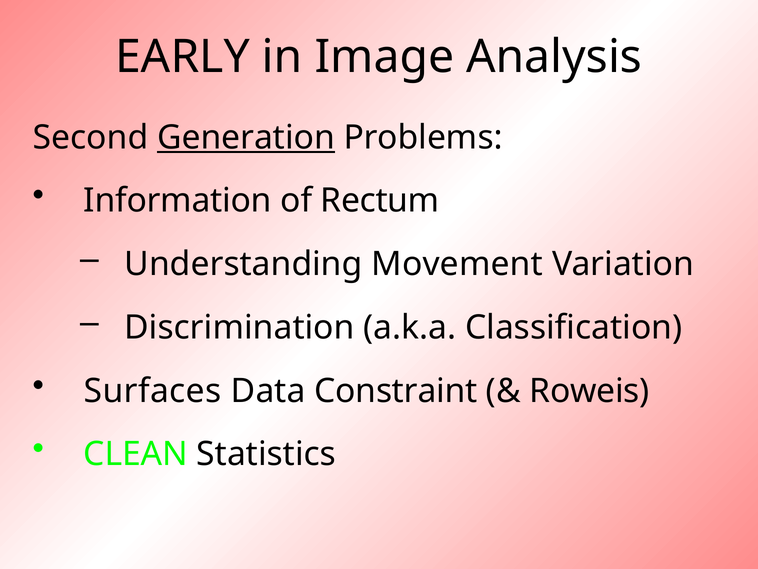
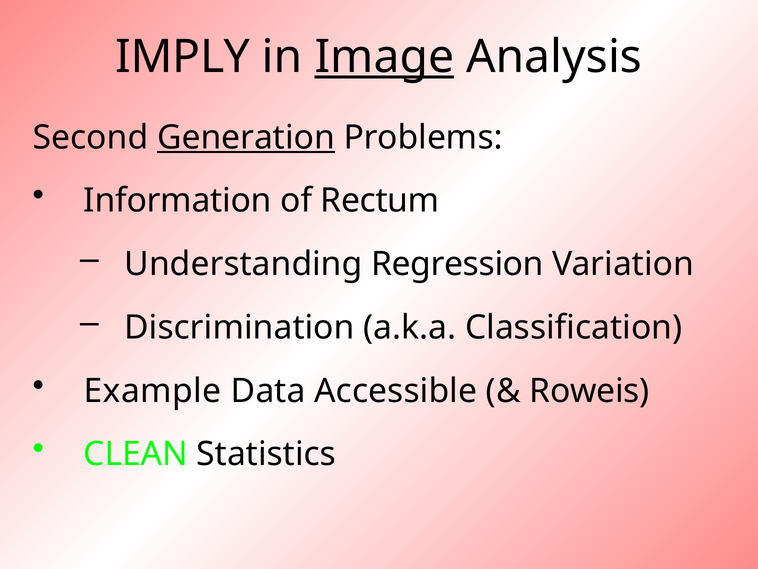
EARLY: EARLY -> IMPLY (183, 57)
Image underline: none -> present (384, 57)
Movement: Movement -> Regression (457, 264)
Surfaces: Surfaces -> Example (153, 391)
Constraint: Constraint -> Accessible (396, 391)
